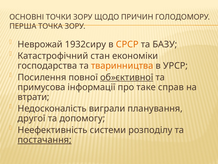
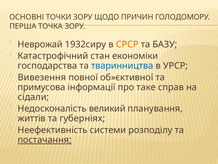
тваринництва colour: orange -> blue (122, 66)
Посилення: Посилення -> Вивезення (42, 77)
об»єктивної underline: present -> none (127, 77)
втрати: втрати -> сідали (33, 97)
виграли: виграли -> великий (107, 108)
другої: другої -> життів (32, 118)
допомогу: допомогу -> губерніях (82, 118)
